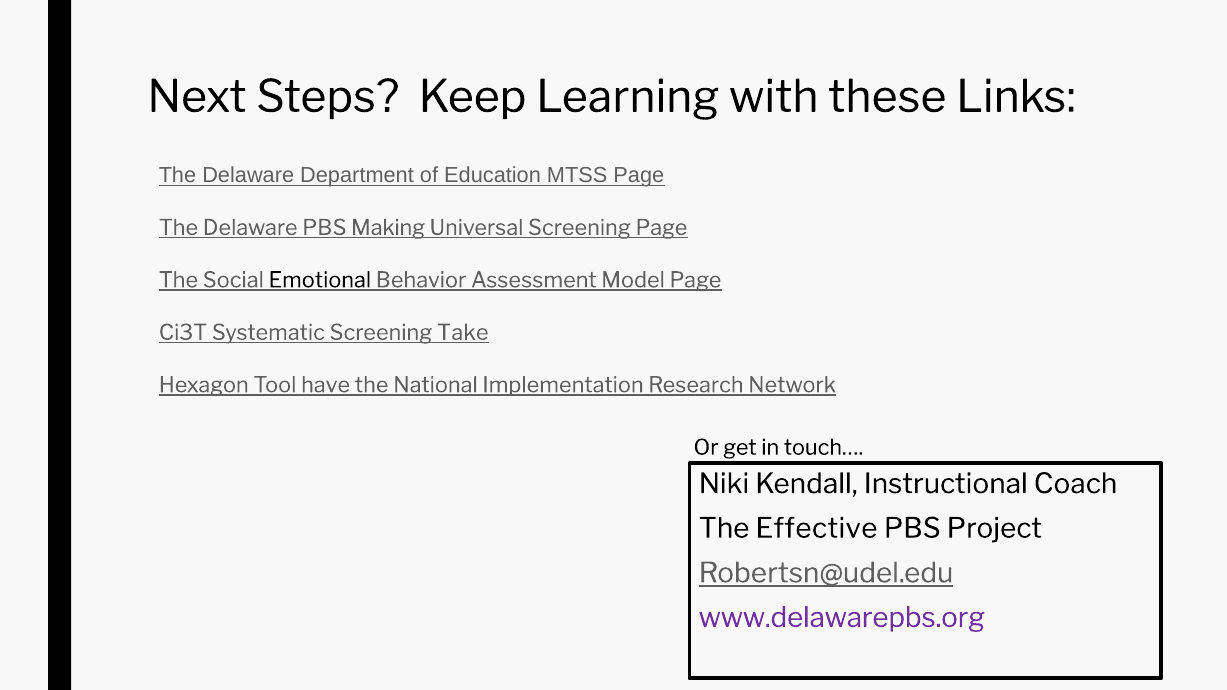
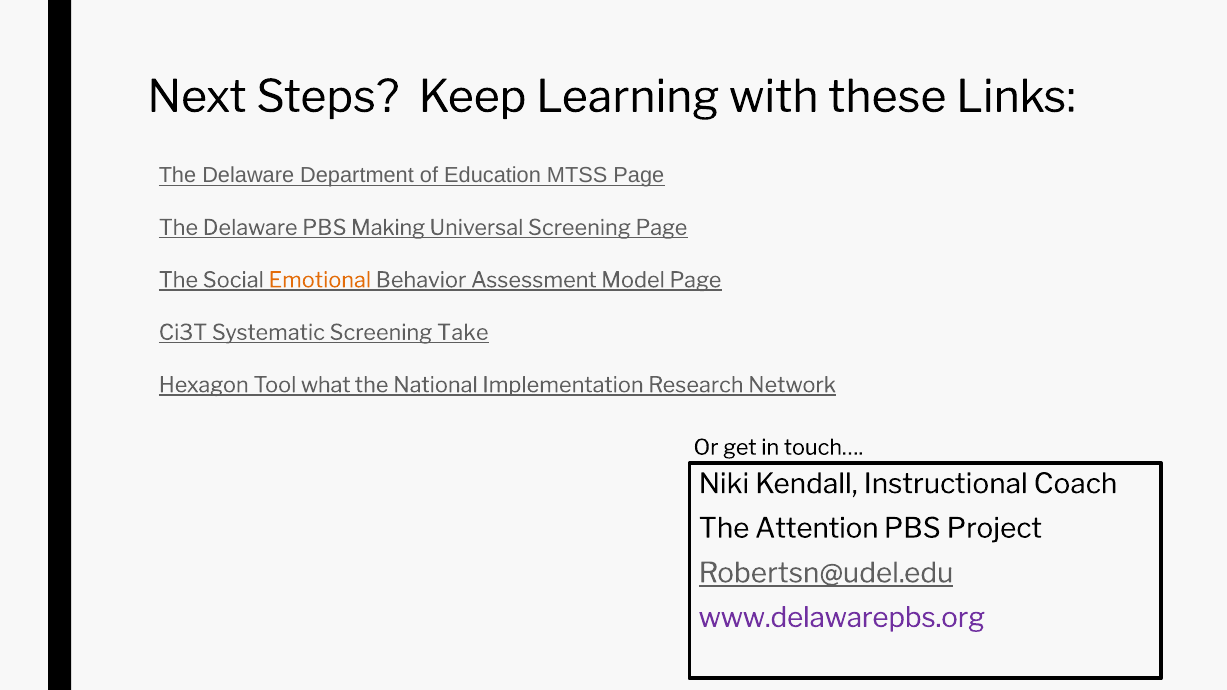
Emotional colour: black -> orange (320, 280)
have: have -> what (326, 385)
Effective: Effective -> Attention (817, 529)
